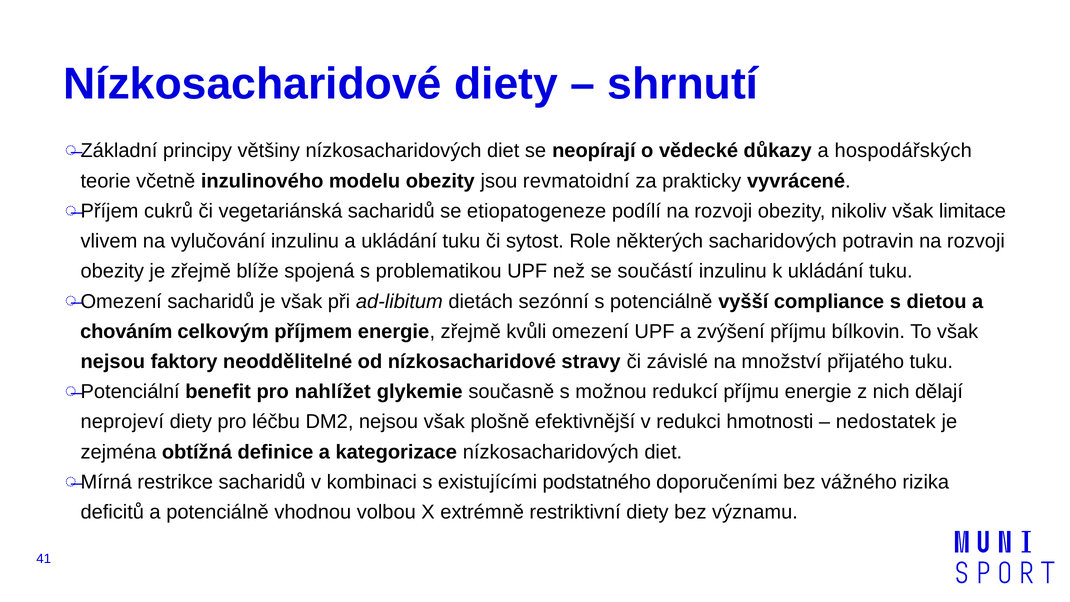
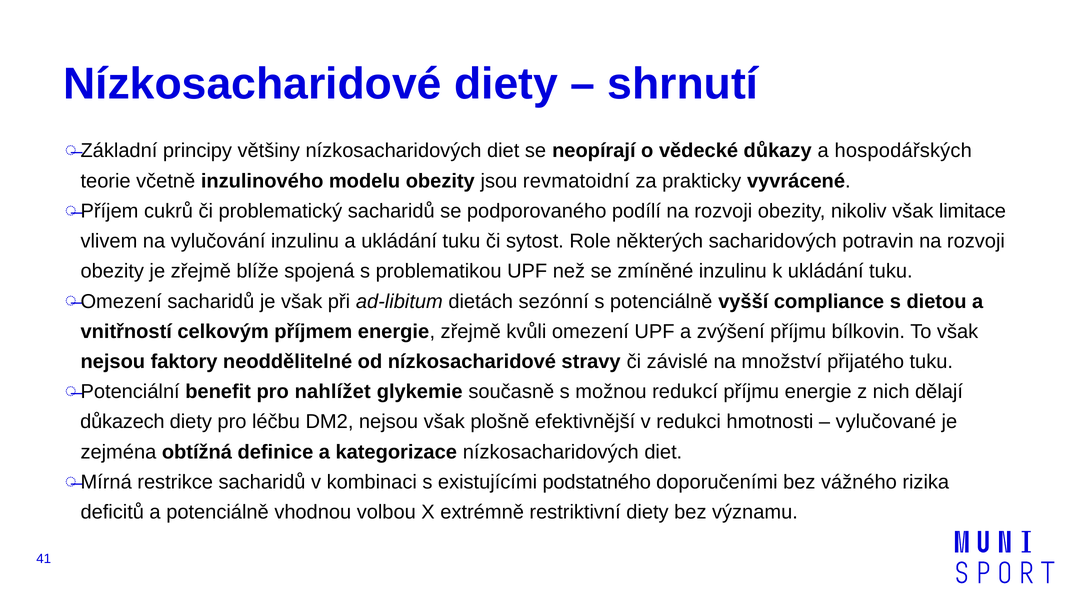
vegetariánská: vegetariánská -> problematický (280, 211)
etiopatogeneze: etiopatogeneze -> podporovaného (537, 211)
součástí: součástí -> zmíněné (655, 271)
chováním: chováním -> vnitřností (126, 331)
neprojeví: neprojeví -> důkazech (122, 422)
nedostatek: nedostatek -> vylučované (886, 422)
